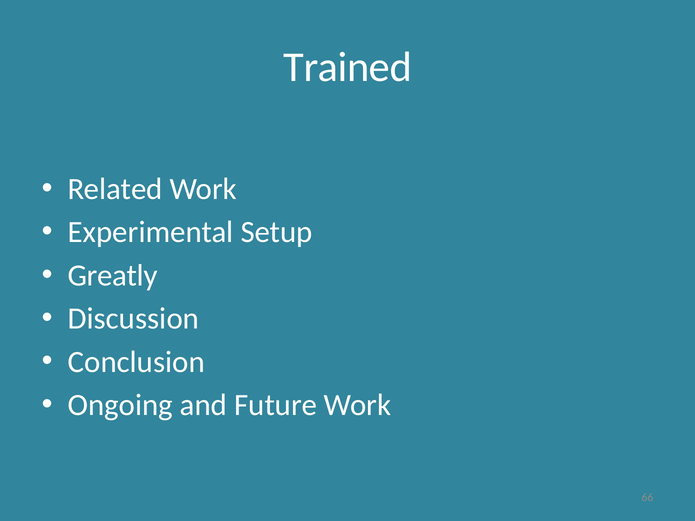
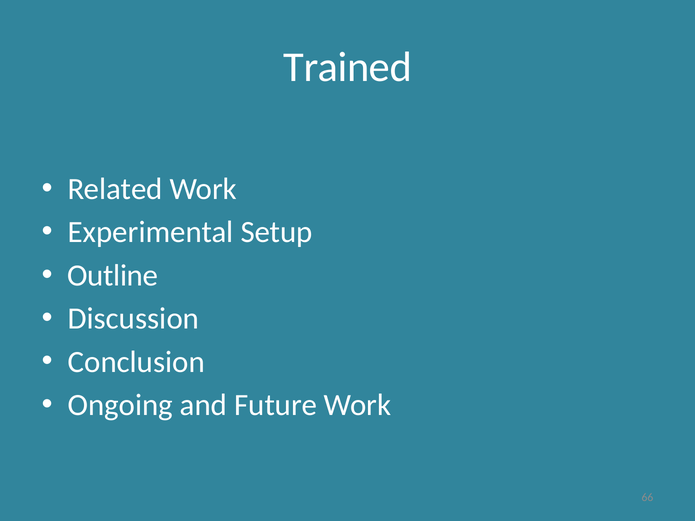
Greatly: Greatly -> Outline (113, 276)
